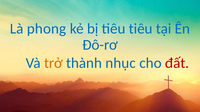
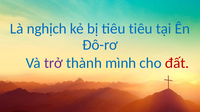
phong: phong -> nghịch (47, 29)
trở colour: orange -> purple (53, 63)
nhục: nhục -> mình (121, 63)
